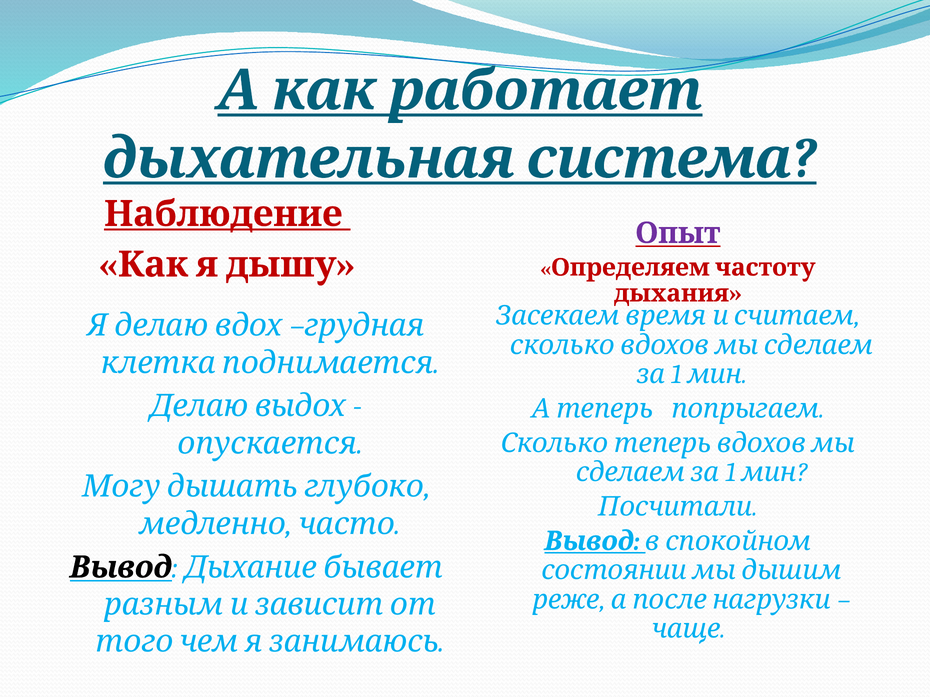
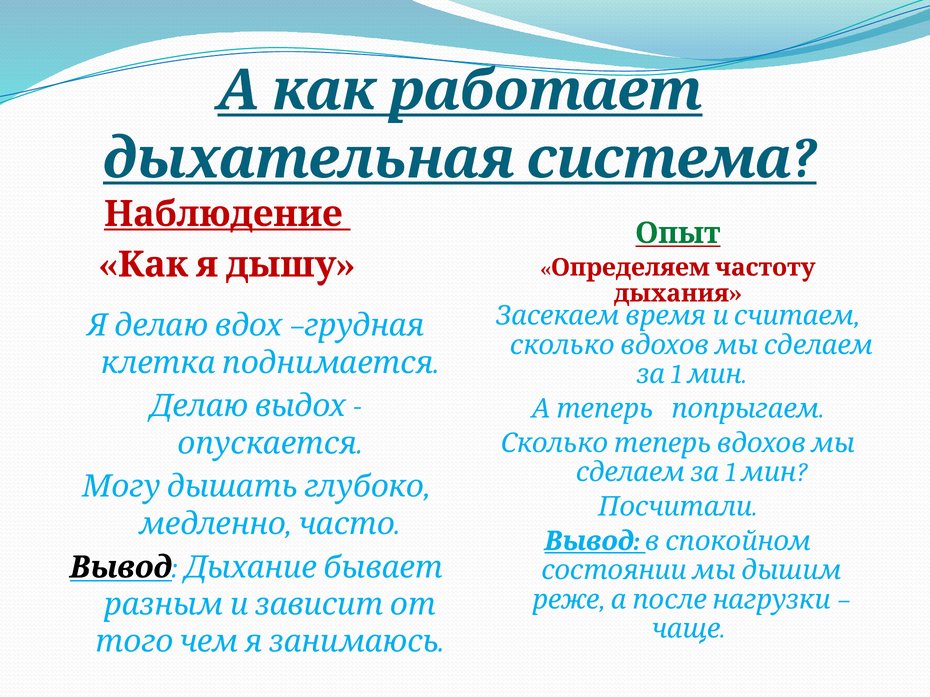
Опыт colour: purple -> green (678, 233)
